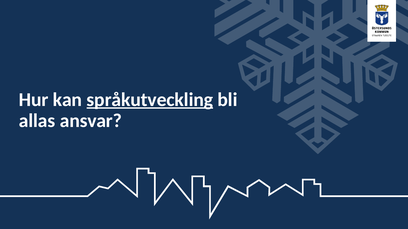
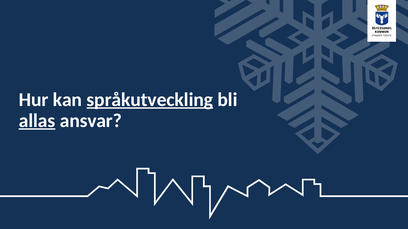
allas underline: none -> present (37, 121)
